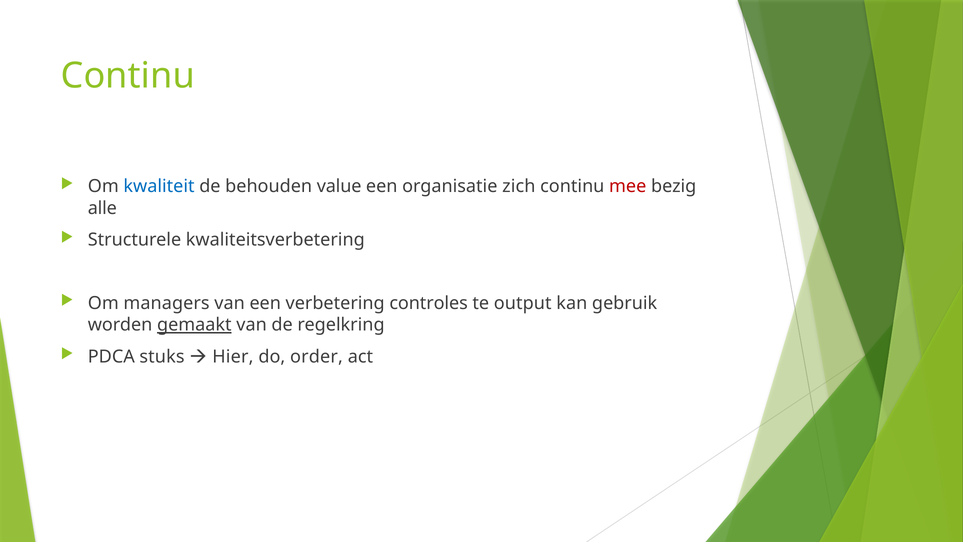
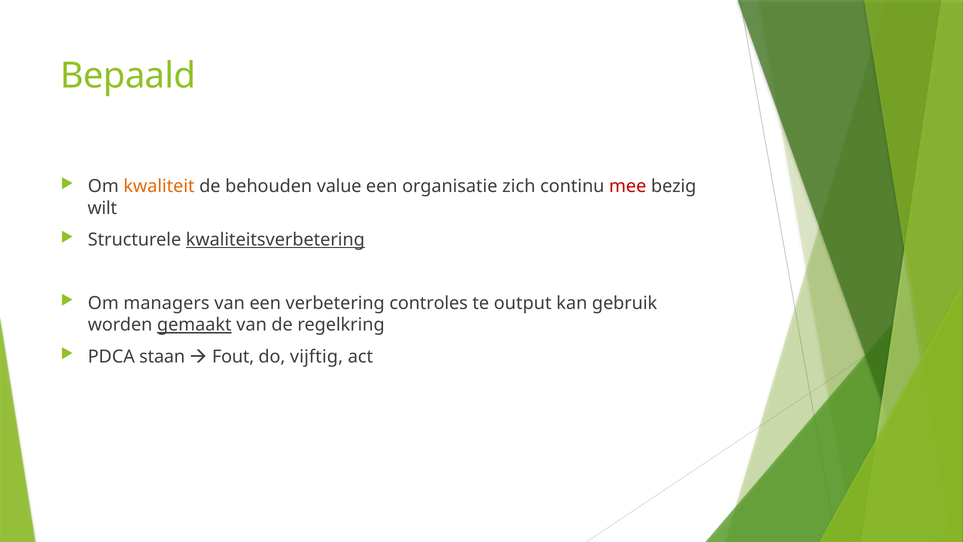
Continu: Continu -> Bepaald (128, 76)
kwaliteit colour: blue -> orange (159, 186)
alle: alle -> wilt (102, 208)
kwaliteitsverbetering underline: none -> present (275, 240)
stuks: stuks -> staan (162, 357)
Hier: Hier -> Fout (233, 357)
order: order -> vijftig (316, 357)
